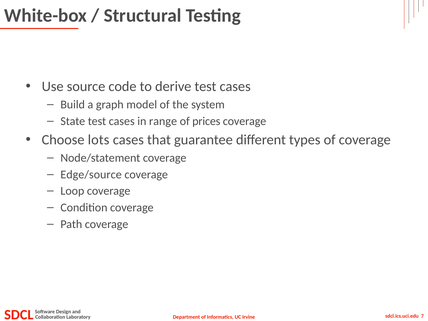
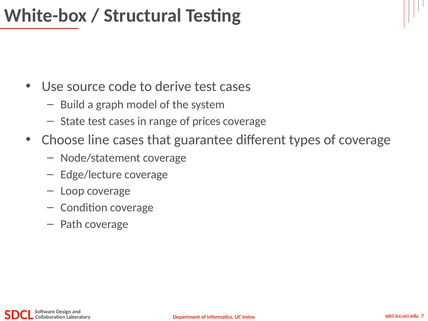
lots: lots -> line (99, 140)
Edge/source: Edge/source -> Edge/lecture (91, 174)
